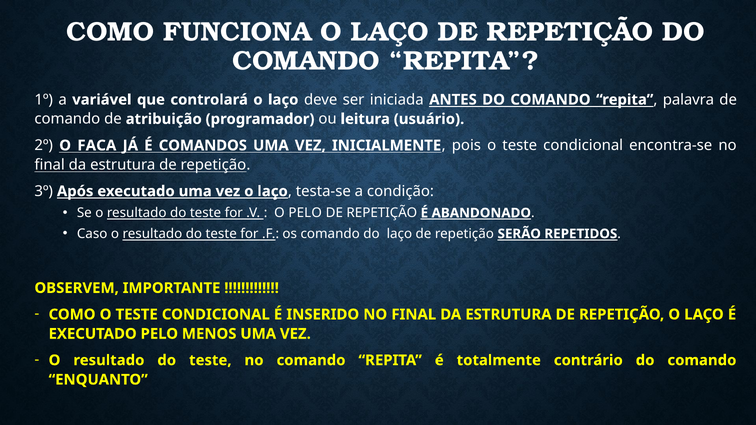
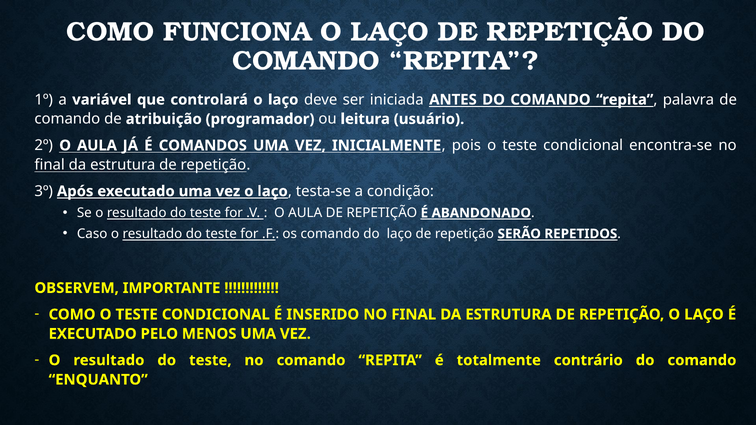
2º O FACA: FACA -> AULA (97, 146)
PELO: PELO -> AULA (305, 213)
